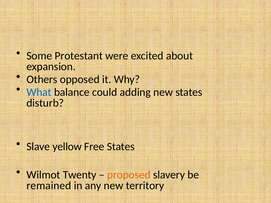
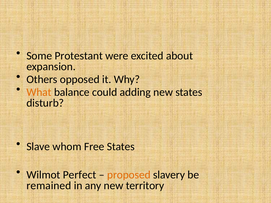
What colour: blue -> orange (39, 92)
yellow: yellow -> whom (67, 147)
Twenty: Twenty -> Perfect (80, 175)
